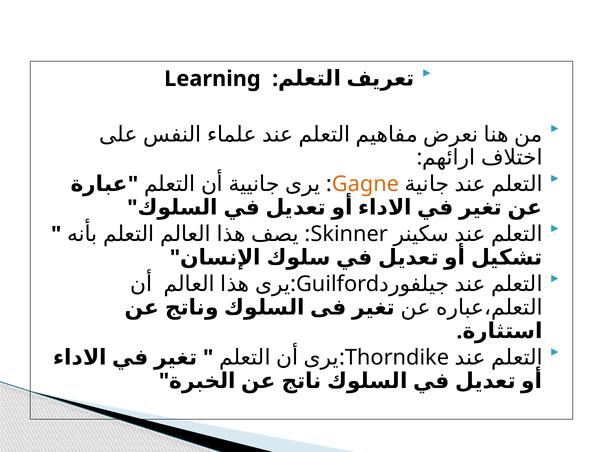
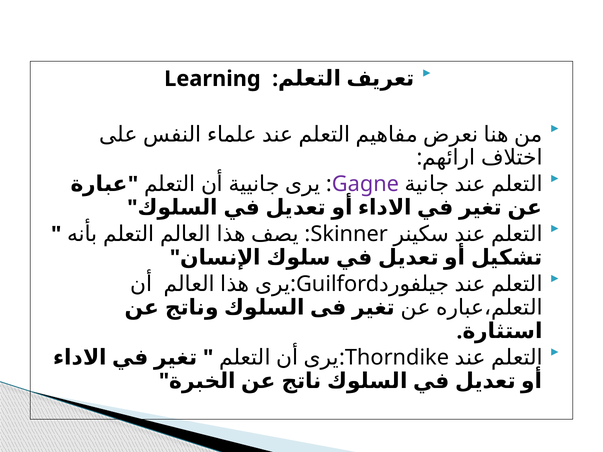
Gagne colour: orange -> purple (365, 184)
